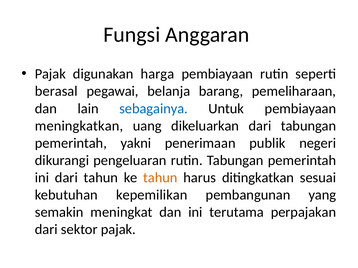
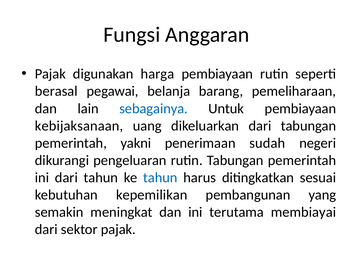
meningkatkan: meningkatkan -> kebijaksanaan (79, 126)
publik: publik -> sudah (267, 143)
tahun colour: orange -> blue (160, 178)
perpajakan: perpajakan -> membiayai (303, 213)
